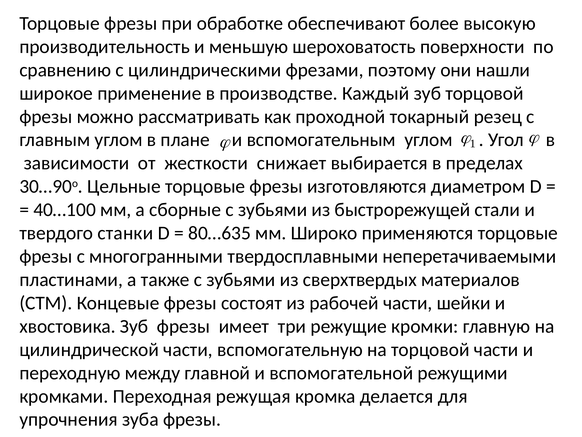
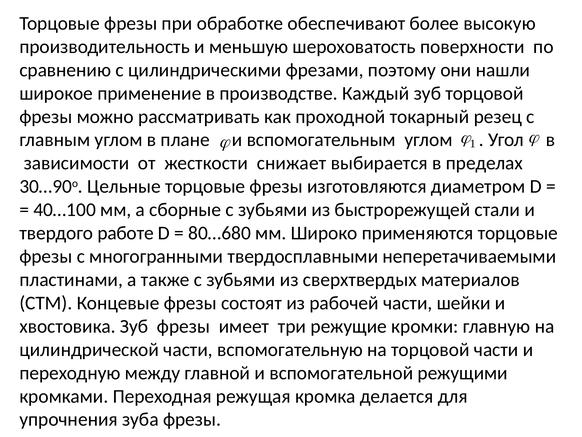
станки: станки -> работе (126, 233)
80…635: 80…635 -> 80…680 (220, 233)
